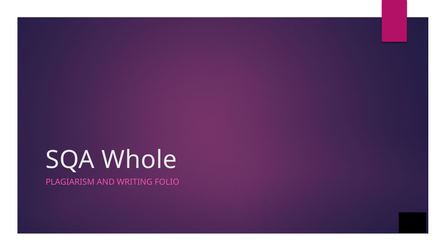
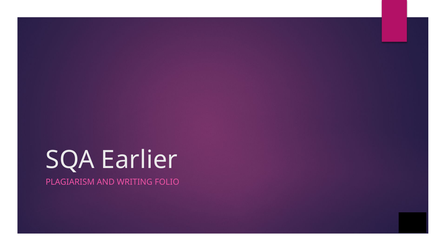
Whole: Whole -> Earlier (139, 160)
